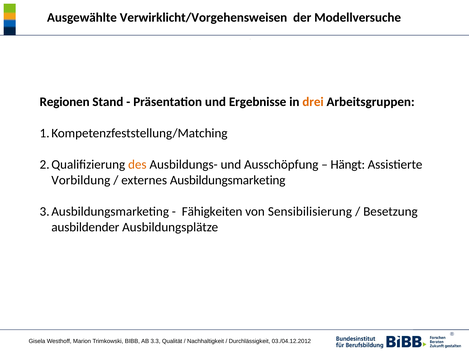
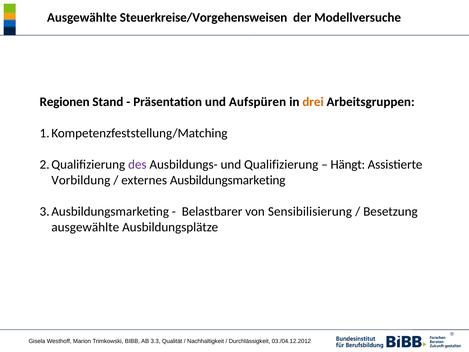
Verwirklicht/Vorgehensweisen: Verwirklicht/Vorgehensweisen -> Steuerkreise/Vorgehensweisen (204, 18)
Ergebnisse: Ergebnisse -> Aufspüren (258, 102)
des colour: orange -> purple (137, 165)
Ausschöpfung: Ausschöpfung -> Qualifizierung (281, 165)
Fähigkeiten: Fähigkeiten -> Belastbarer (212, 211)
ausbildender: ausbildender -> ausgewählte (85, 227)
